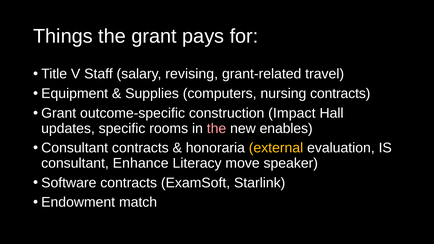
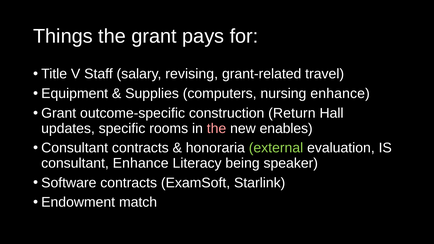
nursing contracts: contracts -> enhance (340, 94)
Impact: Impact -> Return (292, 113)
external colour: yellow -> light green (276, 148)
move: move -> being (243, 163)
